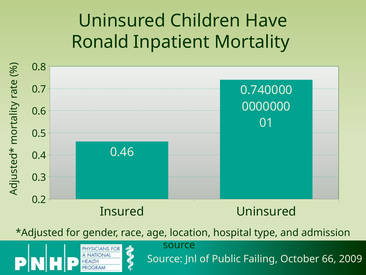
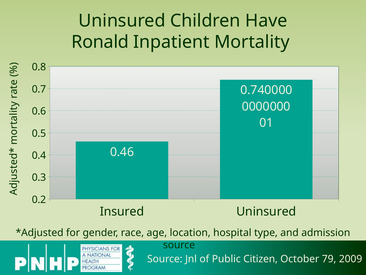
Failing: Failing -> Citizen (261, 259)
66: 66 -> 79 (329, 259)
